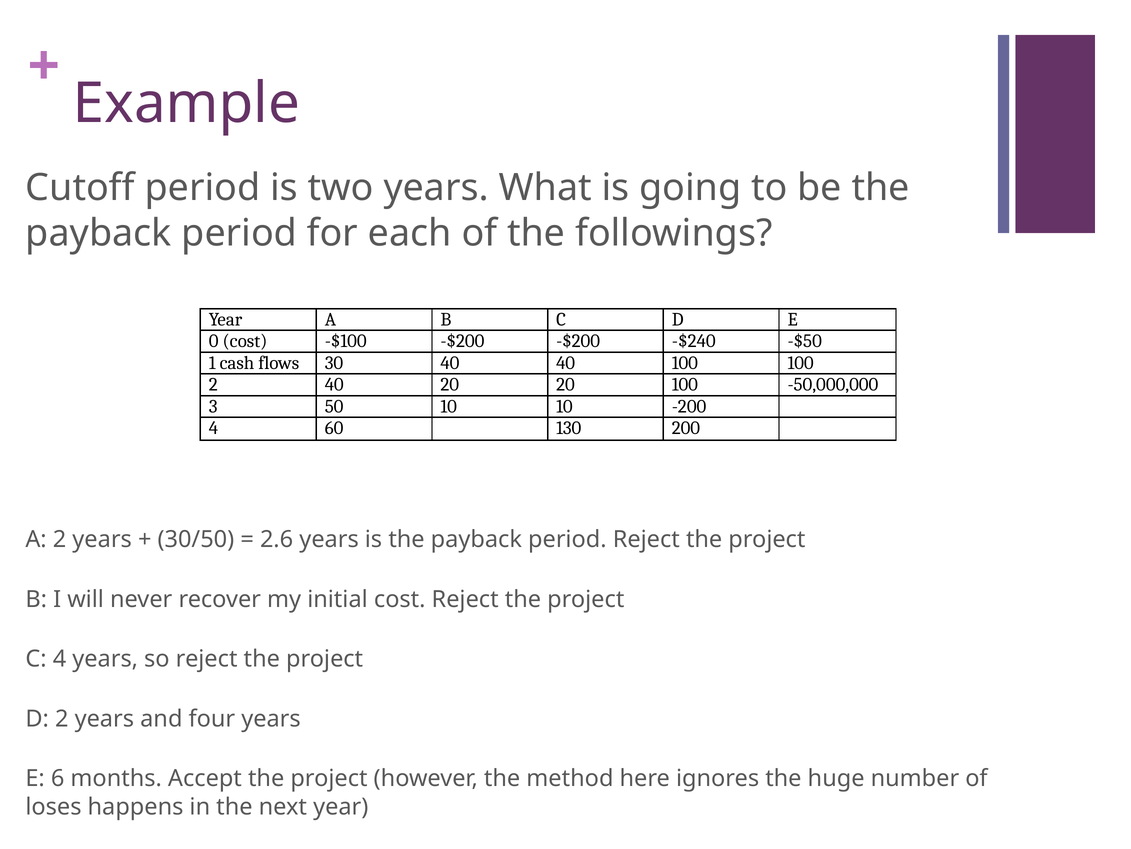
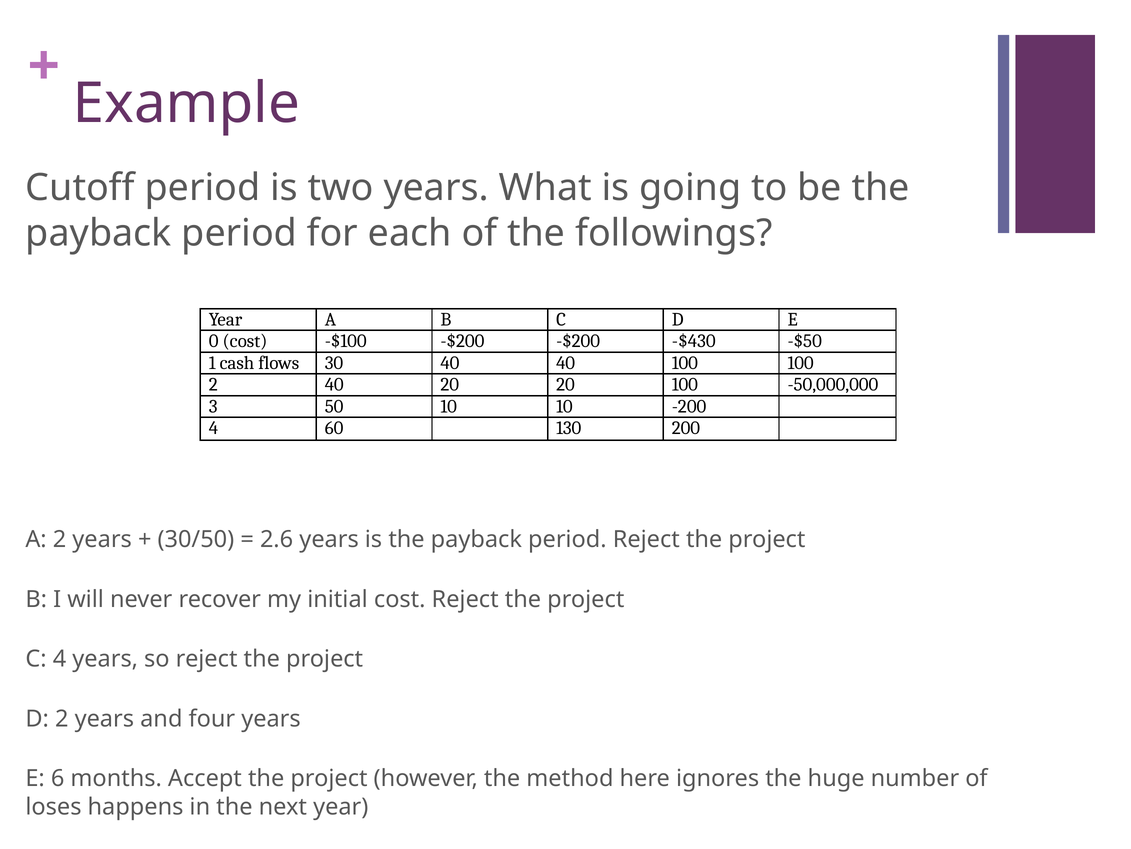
-$240: -$240 -> -$430 (694, 341)
